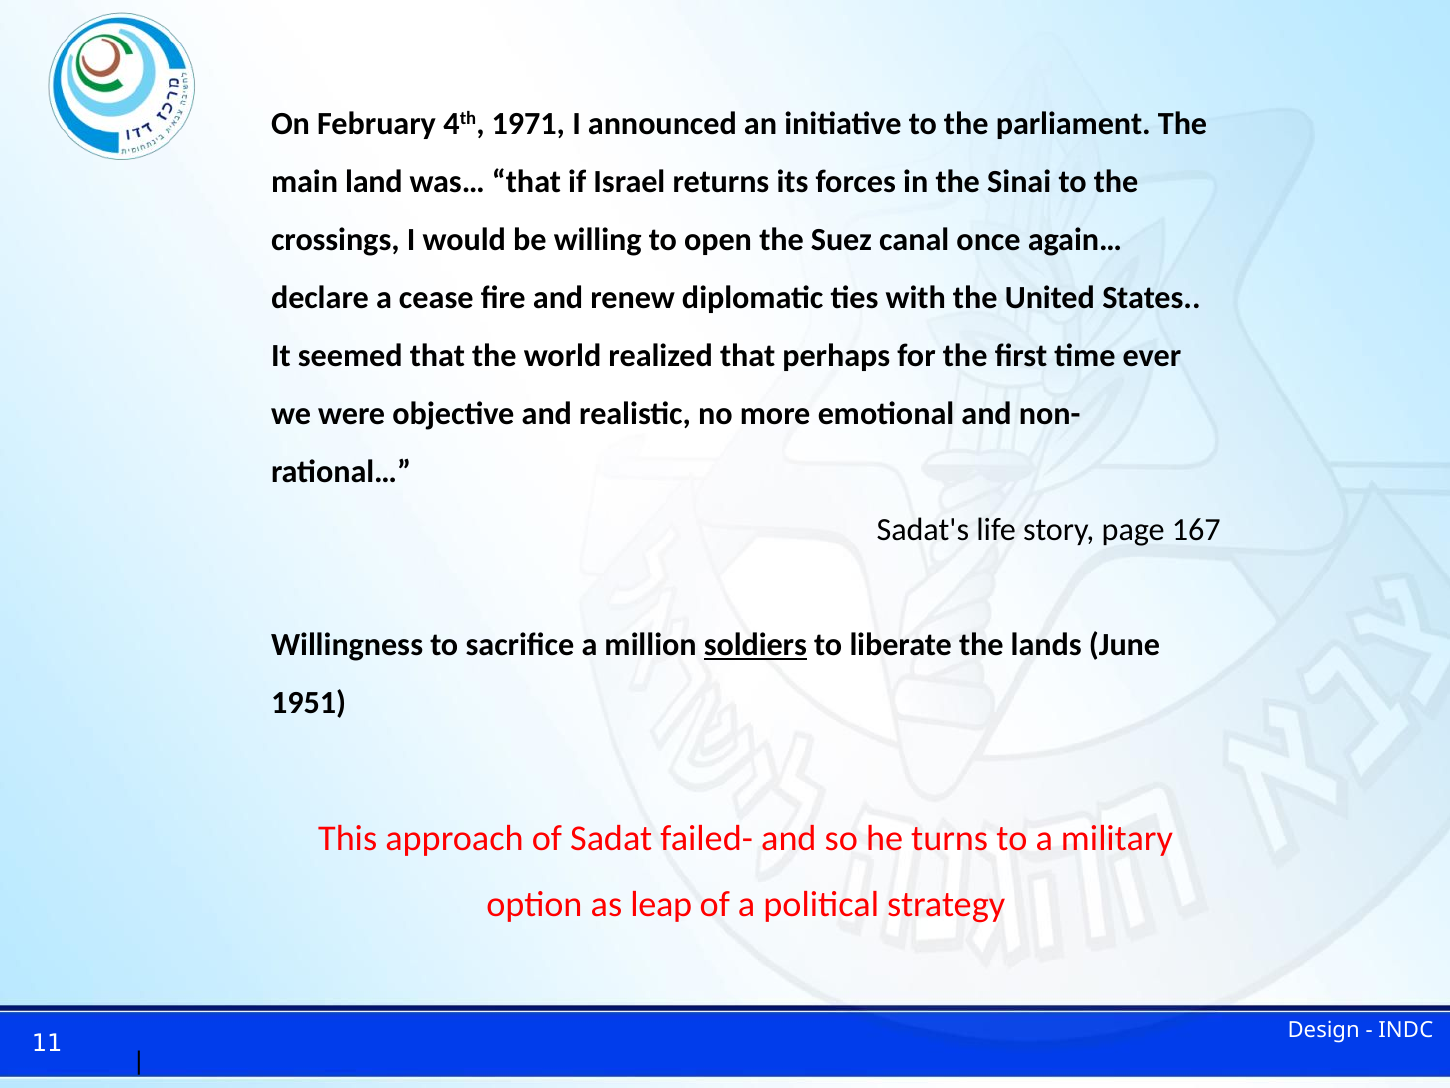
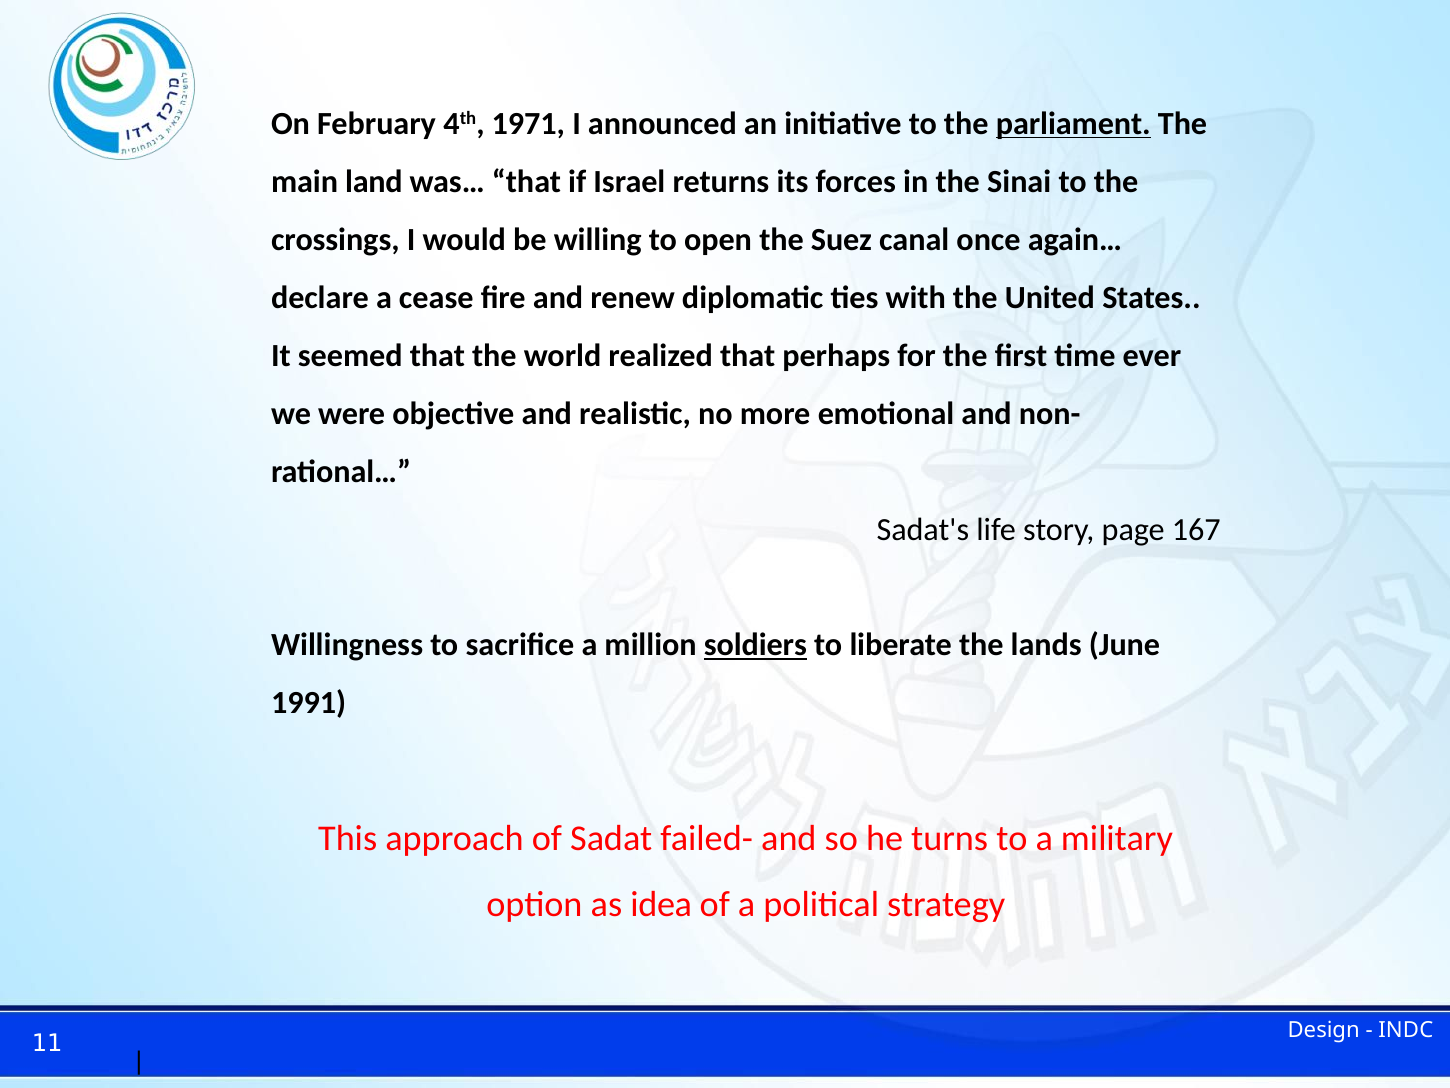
parliament underline: none -> present (1073, 124)
1951: 1951 -> 1991 (309, 703)
leap: leap -> idea (661, 904)
